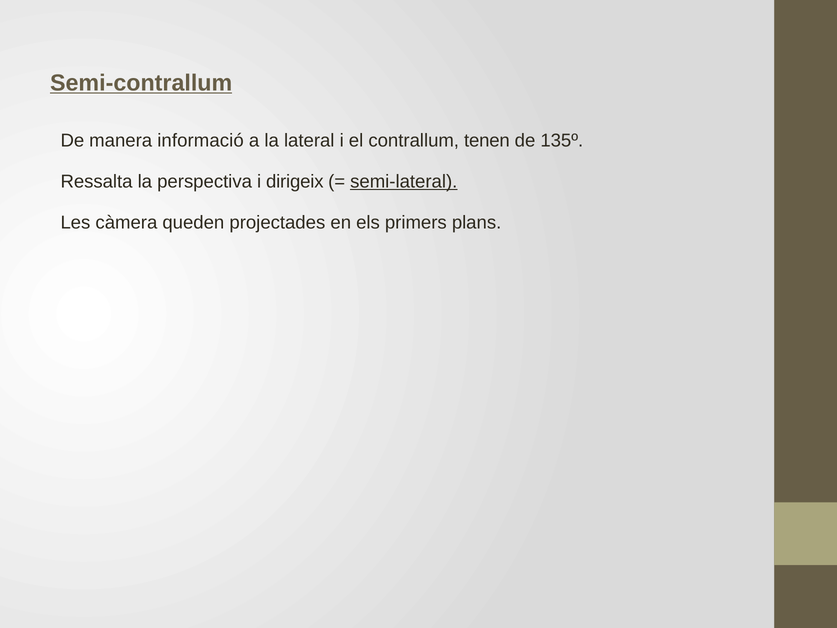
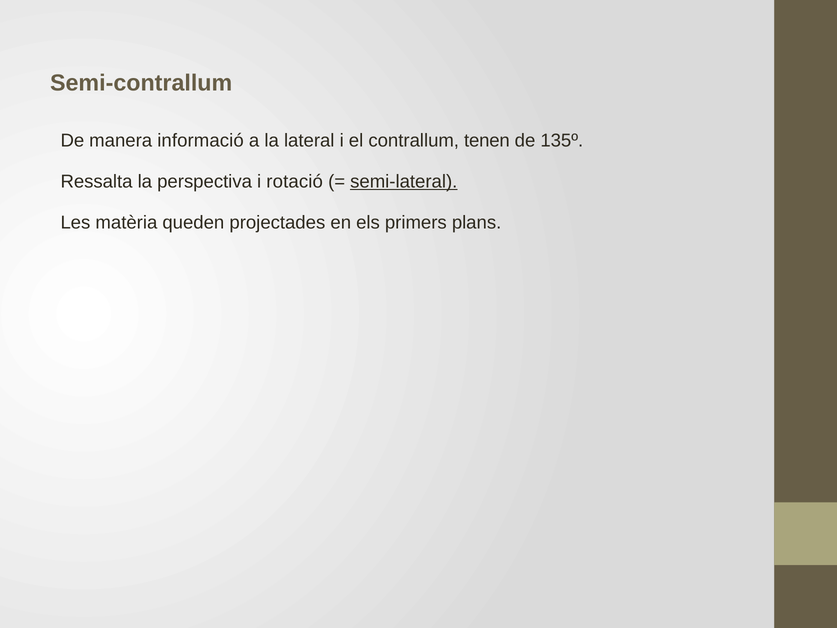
Semi-contrallum underline: present -> none (141, 83)
dirigeix: dirigeix -> rotació (295, 181)
càmera: càmera -> matèria (126, 222)
